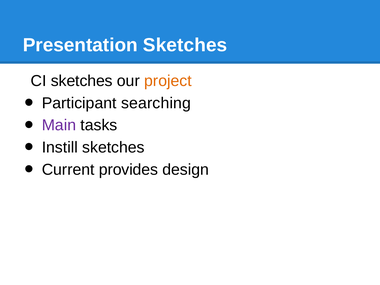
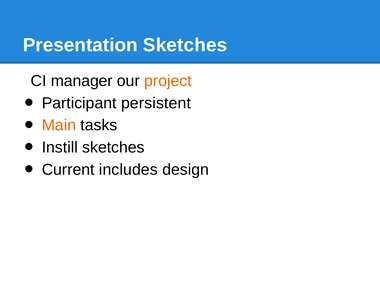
CI sketches: sketches -> manager (82, 81)
searching: searching -> persistent (156, 103)
Main colour: purple -> orange (59, 125)
provides: provides -> includes (128, 170)
